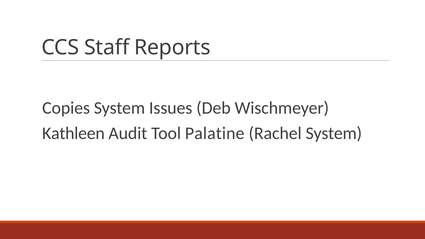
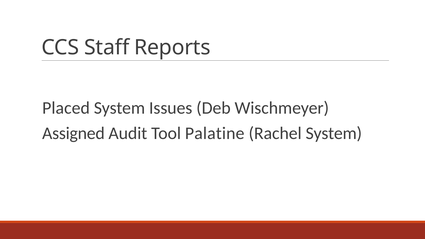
Copies: Copies -> Placed (66, 108)
Kathleen: Kathleen -> Assigned (73, 133)
